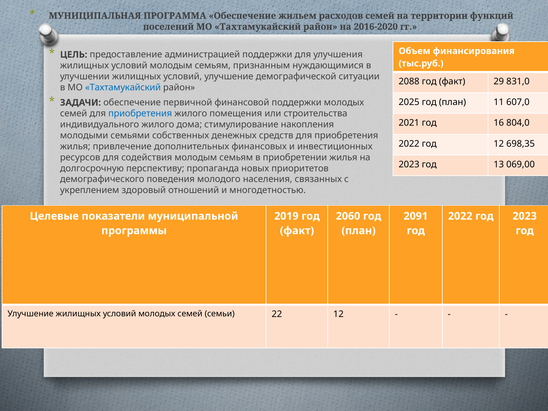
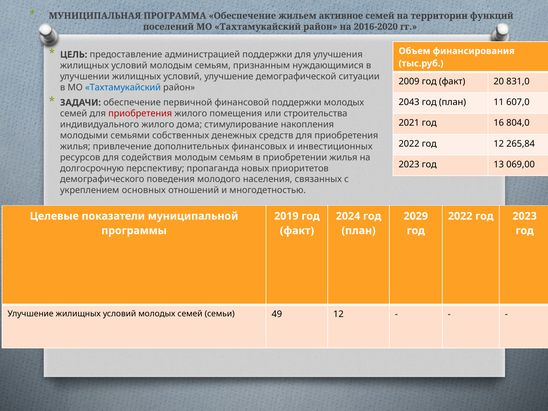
расходов: расходов -> активное (341, 16)
2088: 2088 -> 2009 (409, 81)
29: 29 -> 20 (499, 81)
2025: 2025 -> 2043 (409, 102)
приобретения colour: blue -> red (140, 114)
698,35: 698,35 -> 265,84 (521, 144)
здоровый: здоровый -> основных (144, 190)
2060: 2060 -> 2024 (348, 216)
2091: 2091 -> 2029 (416, 216)
22: 22 -> 49 (277, 314)
